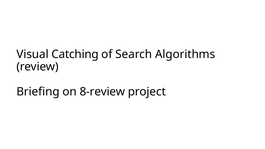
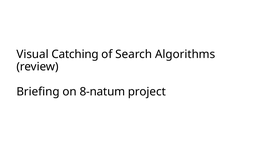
8-review: 8-review -> 8-natum (102, 92)
